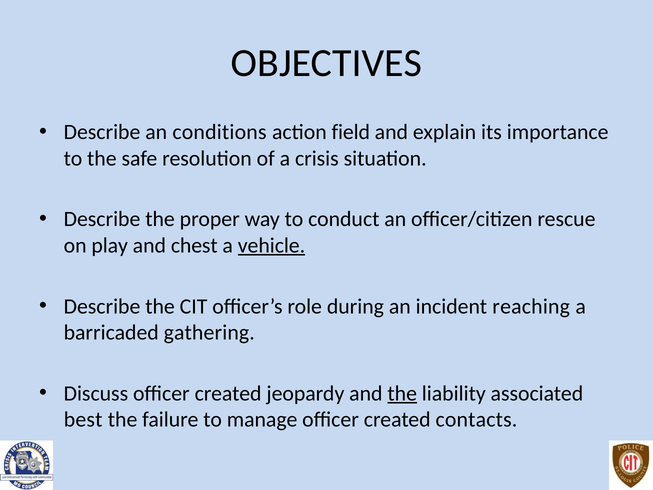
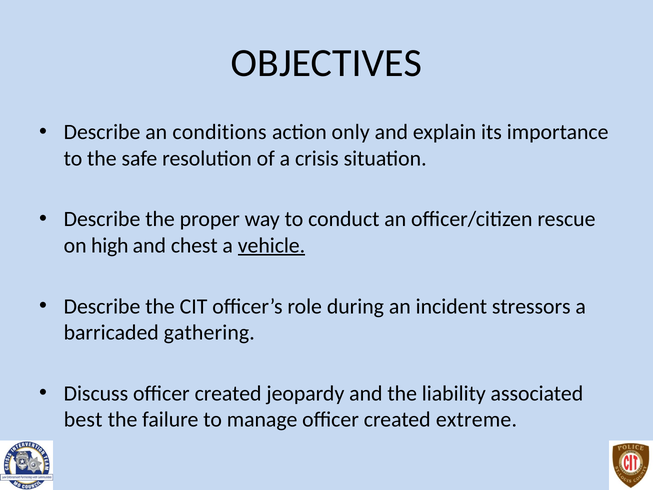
field: field -> only (351, 132)
play: play -> high (110, 245)
reaching: reaching -> stressors (531, 306)
the underline: present -> none (402, 393)
contacts: contacts -> extreme (476, 419)
